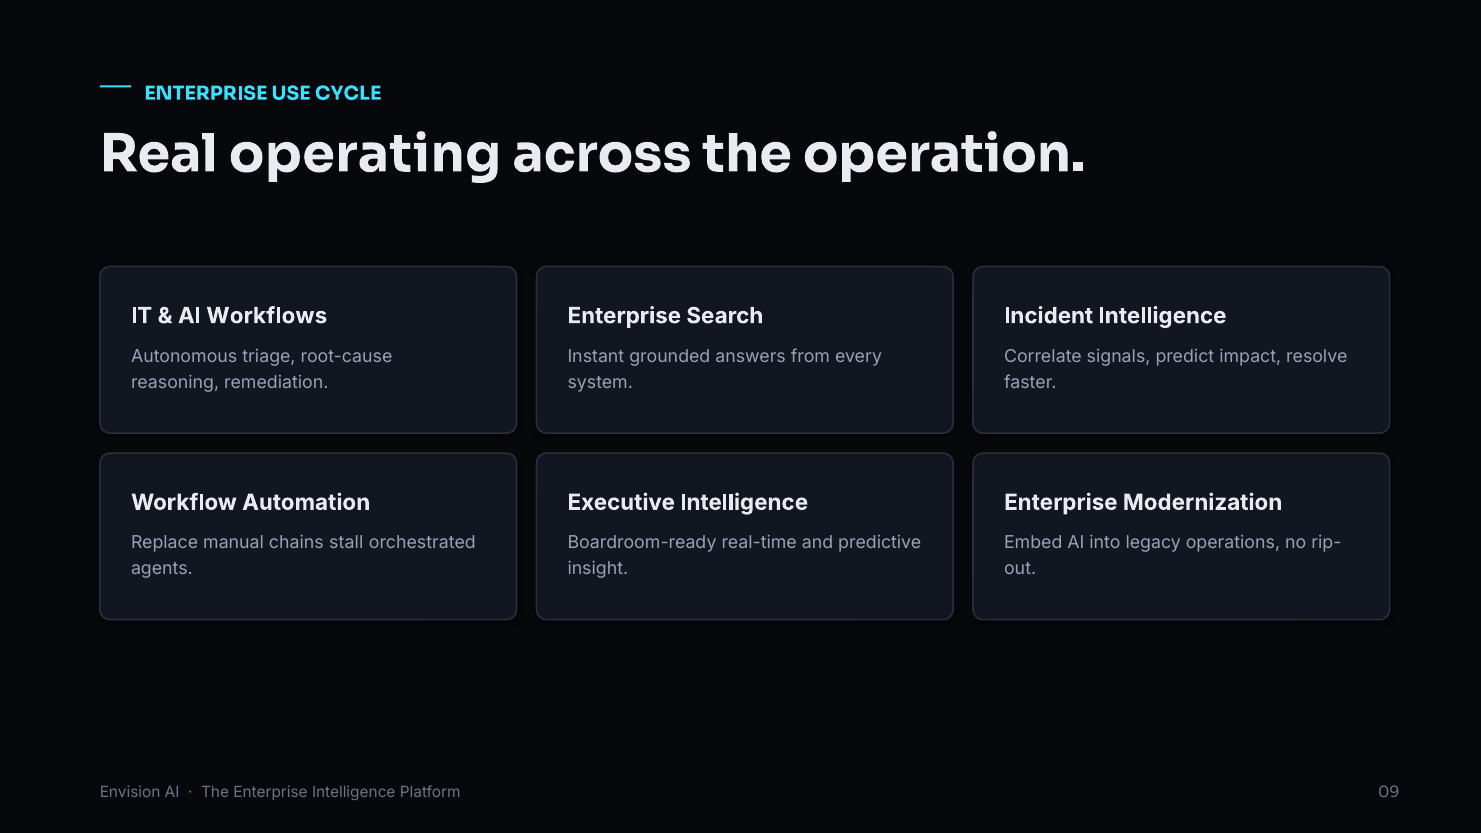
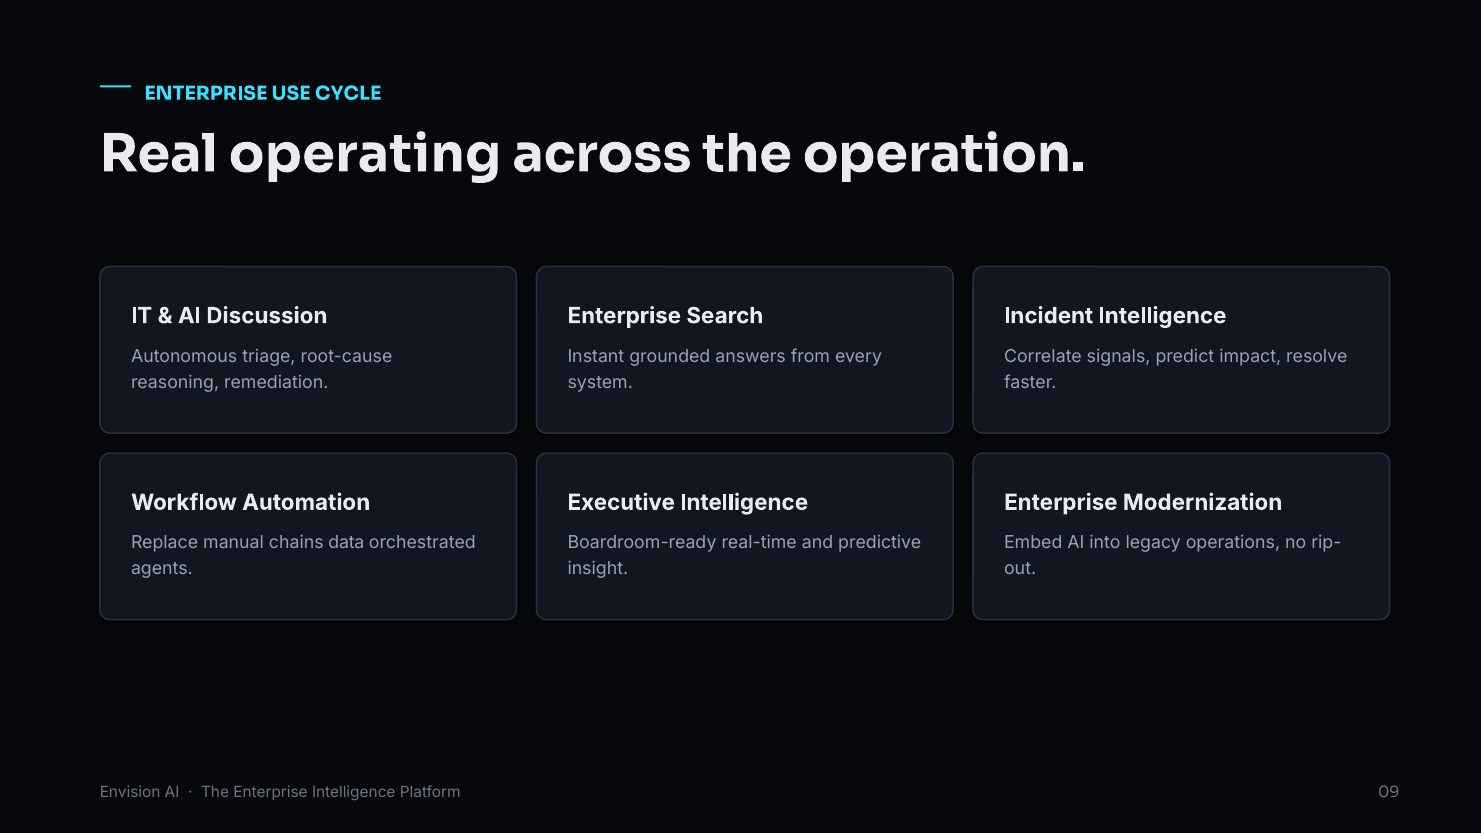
Workflows: Workflows -> Discussion (267, 316)
stall: stall -> data (346, 543)
